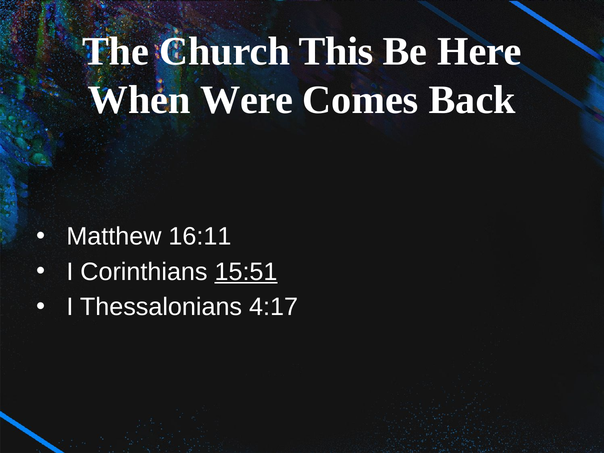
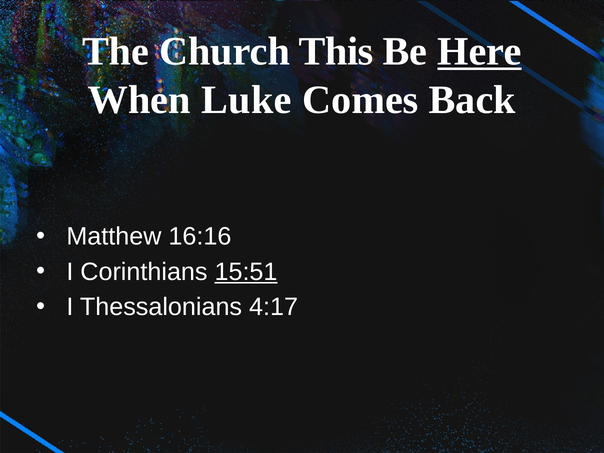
Here underline: none -> present (480, 51)
Were: Were -> Luke (246, 100)
16:11: 16:11 -> 16:16 (200, 237)
